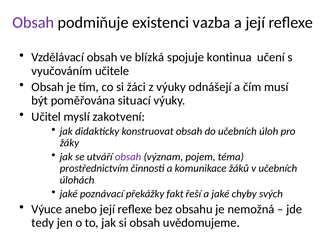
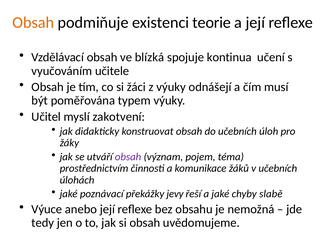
Obsah colour: purple -> orange (33, 22)
vazba: vazba -> teorie (212, 22)
situací: situací -> typem (134, 101)
fakt: fakt -> jevy (175, 194)
svých: svých -> slabě (271, 194)
